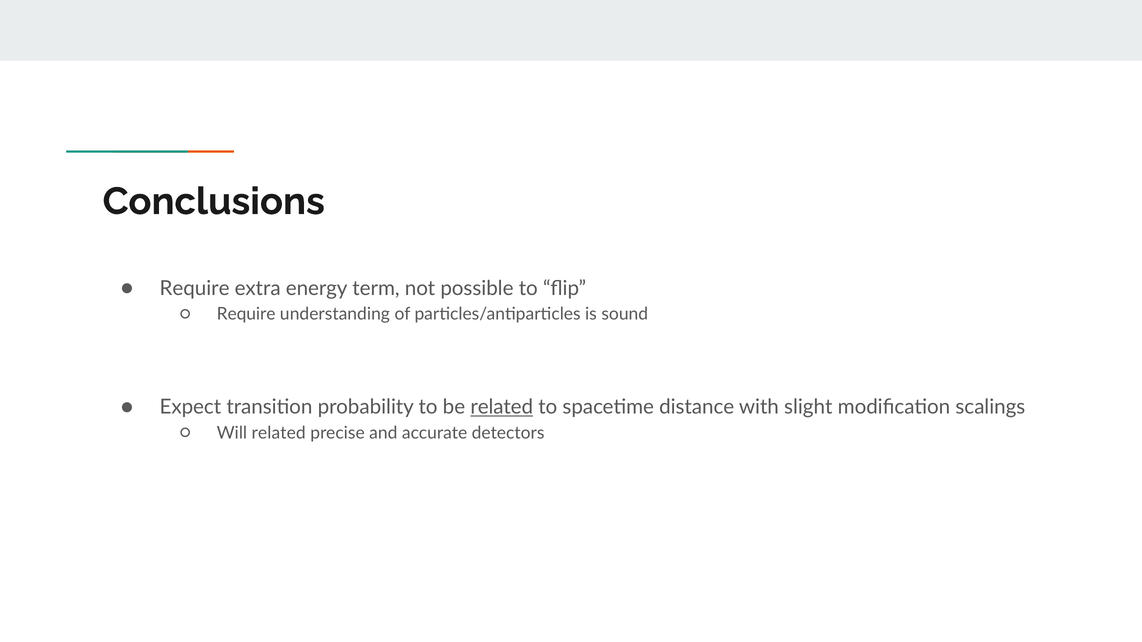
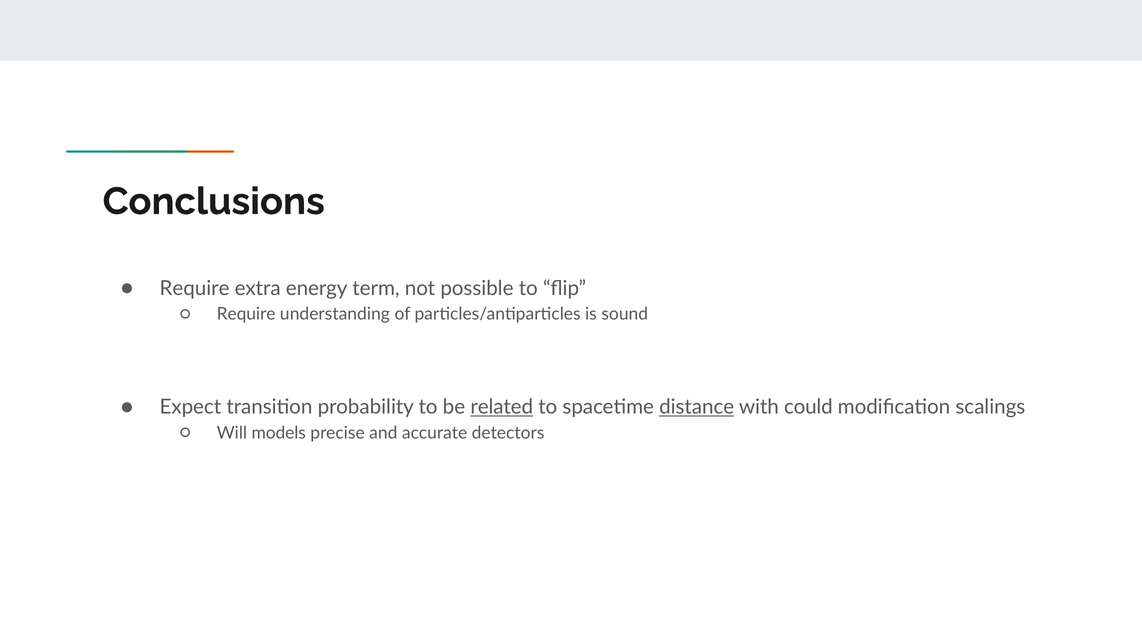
distance underline: none -> present (697, 407)
slight: slight -> could (808, 407)
Will related: related -> models (279, 433)
